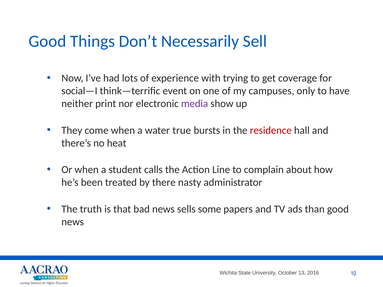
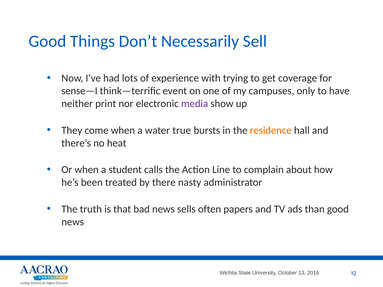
social—I: social—I -> sense—I (79, 91)
residence colour: red -> orange (271, 130)
some: some -> often (210, 209)
